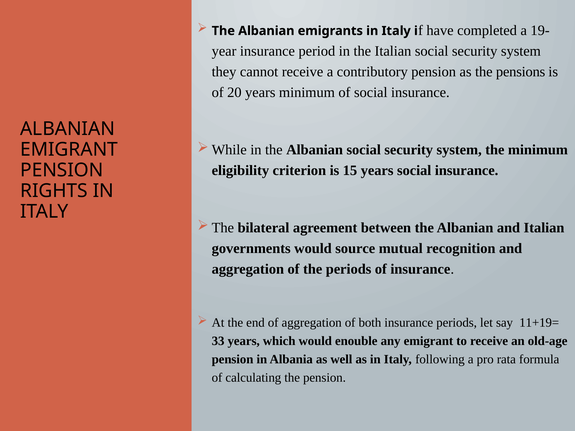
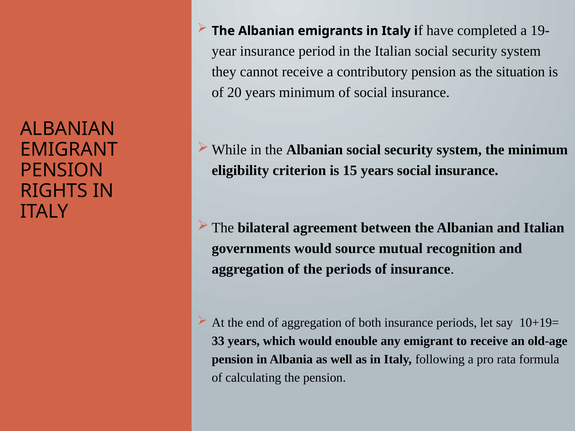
pensions: pensions -> situation (521, 72)
11+19=: 11+19= -> 10+19= (539, 323)
